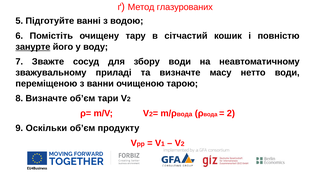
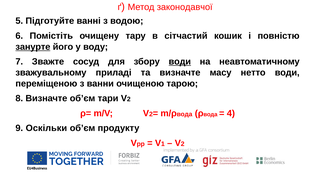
глазурованих: глазурованих -> законодавчої (185, 7)
води underline: none -> present (180, 61)
2: 2 -> 4 (231, 113)
